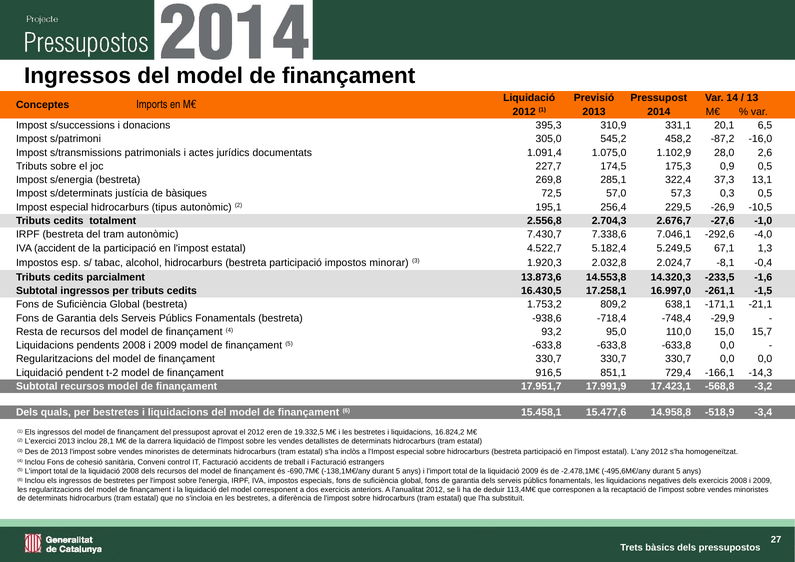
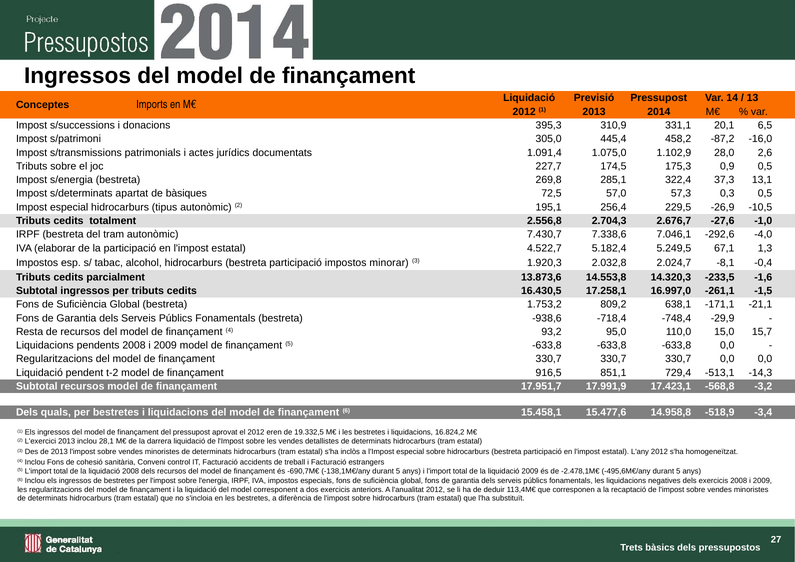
545,2: 545,2 -> 445,4 (613, 139)
justícia: justícia -> apartat (132, 194)
accident: accident -> elaborar (55, 248)
-166,1: -166,1 -> -513,1 (720, 373)
